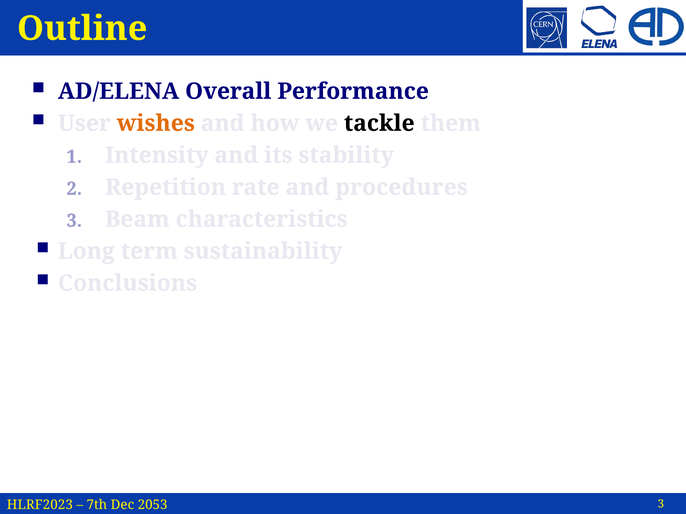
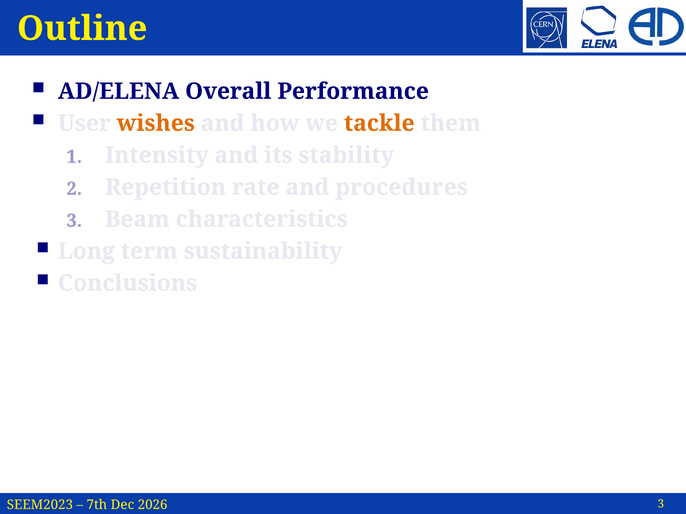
tackle colour: black -> orange (379, 123)
HLRF2023: HLRF2023 -> SEEM2023 (40, 505)
2053: 2053 -> 2026 (153, 505)
